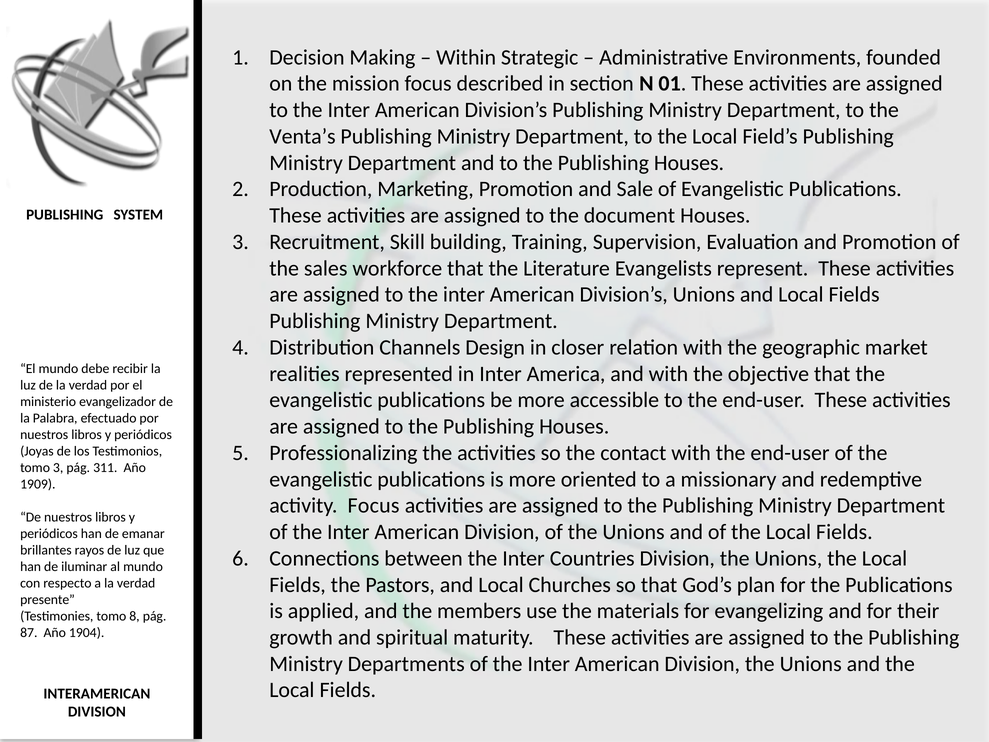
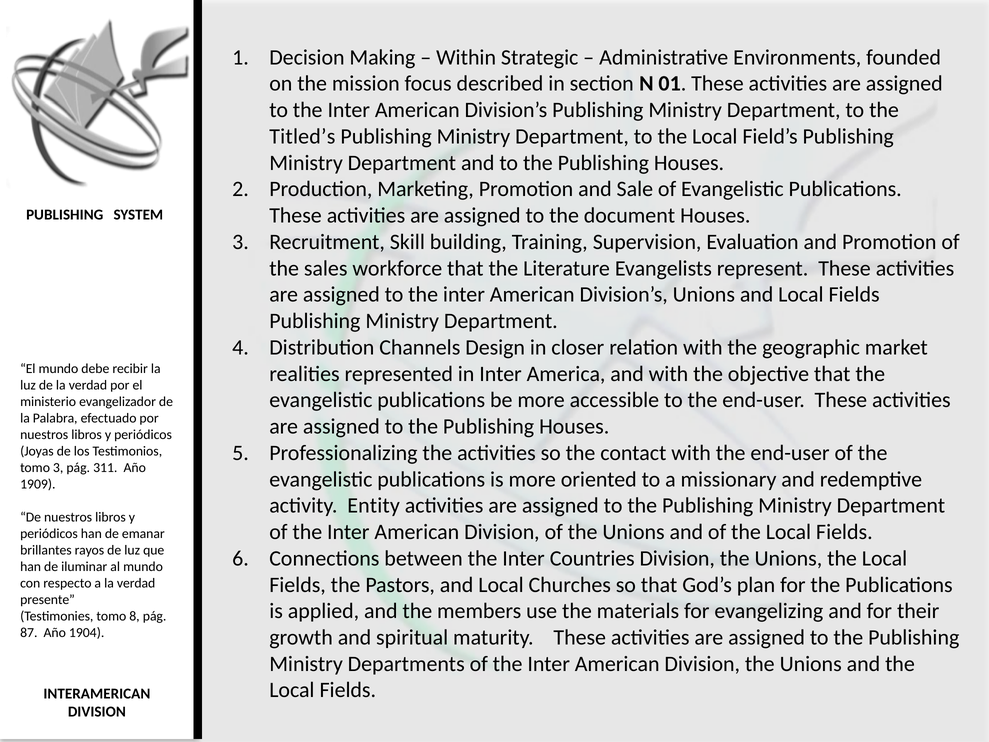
Venta’s: Venta’s -> Titled’s (302, 136)
activity Focus: Focus -> Entity (374, 505)
